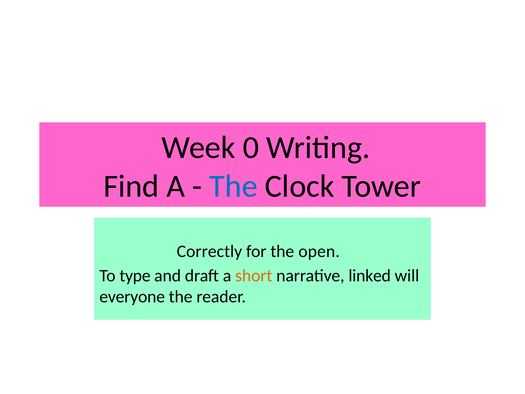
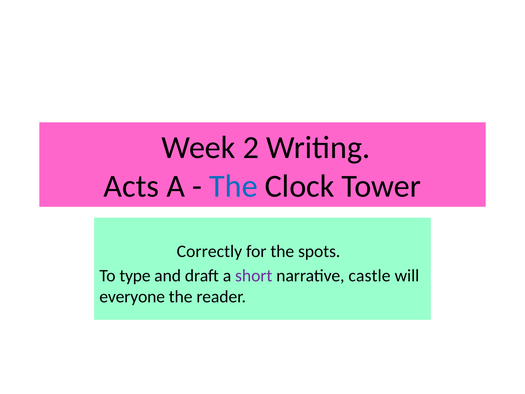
0: 0 -> 2 (251, 148)
Find: Find -> Acts (131, 186)
open: open -> spots (319, 251)
short colour: orange -> purple (254, 276)
linked: linked -> castle (369, 276)
